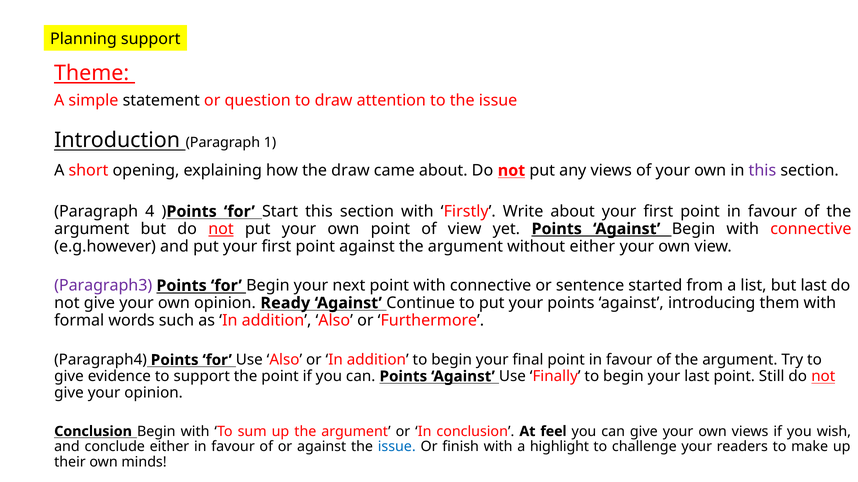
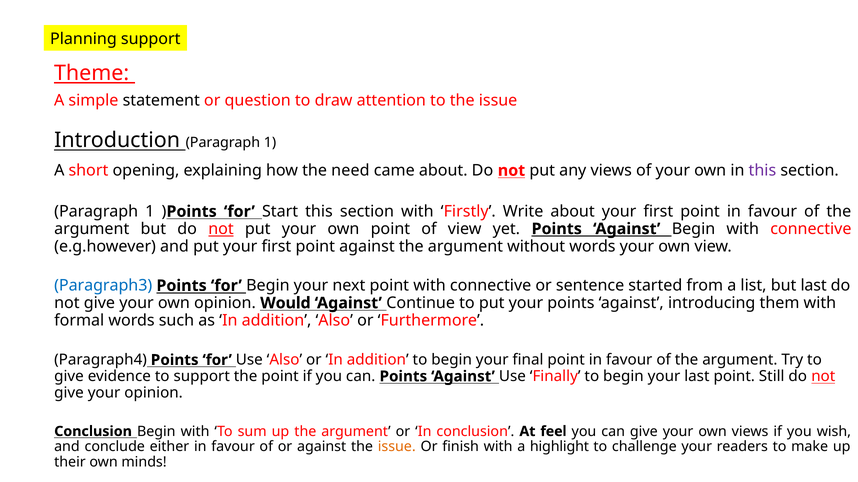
the draw: draw -> need (350, 171)
4: 4 -> 1 (150, 212)
without either: either -> words (592, 247)
Paragraph3 colour: purple -> blue (103, 286)
Ready: Ready -> Would (285, 303)
issue colour: blue -> orange (397, 447)
